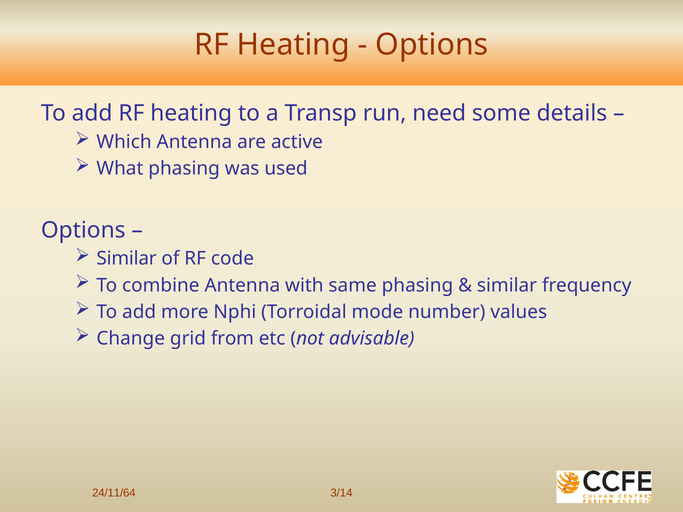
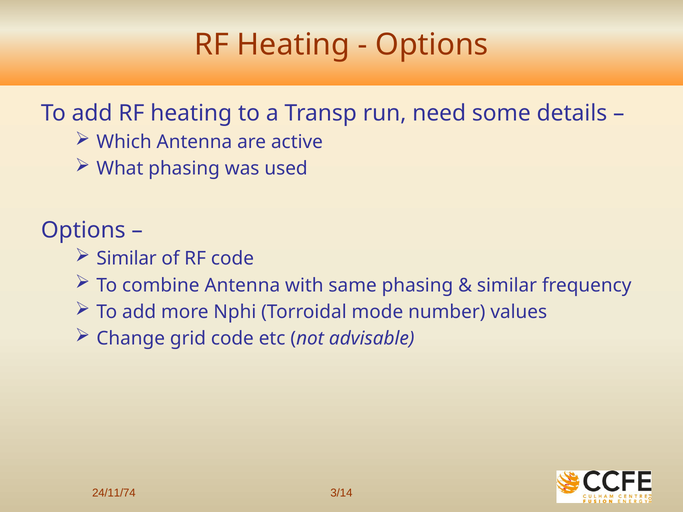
grid from: from -> code (232, 339)
24/11/64: 24/11/64 -> 24/11/74 (114, 493)
